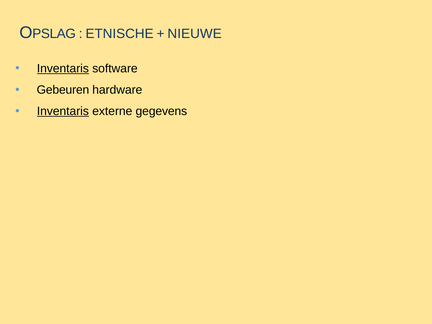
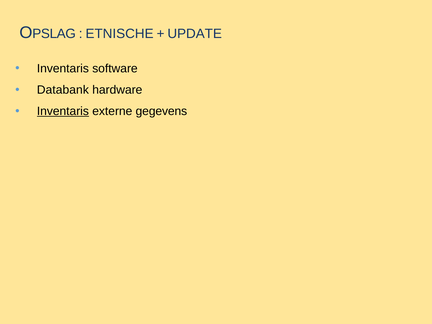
NIEUWE: NIEUWE -> UPDATE (195, 34)
Inventaris underline: present -> none (63, 69)
Gebeuren: Gebeuren -> Databank (63, 90)
